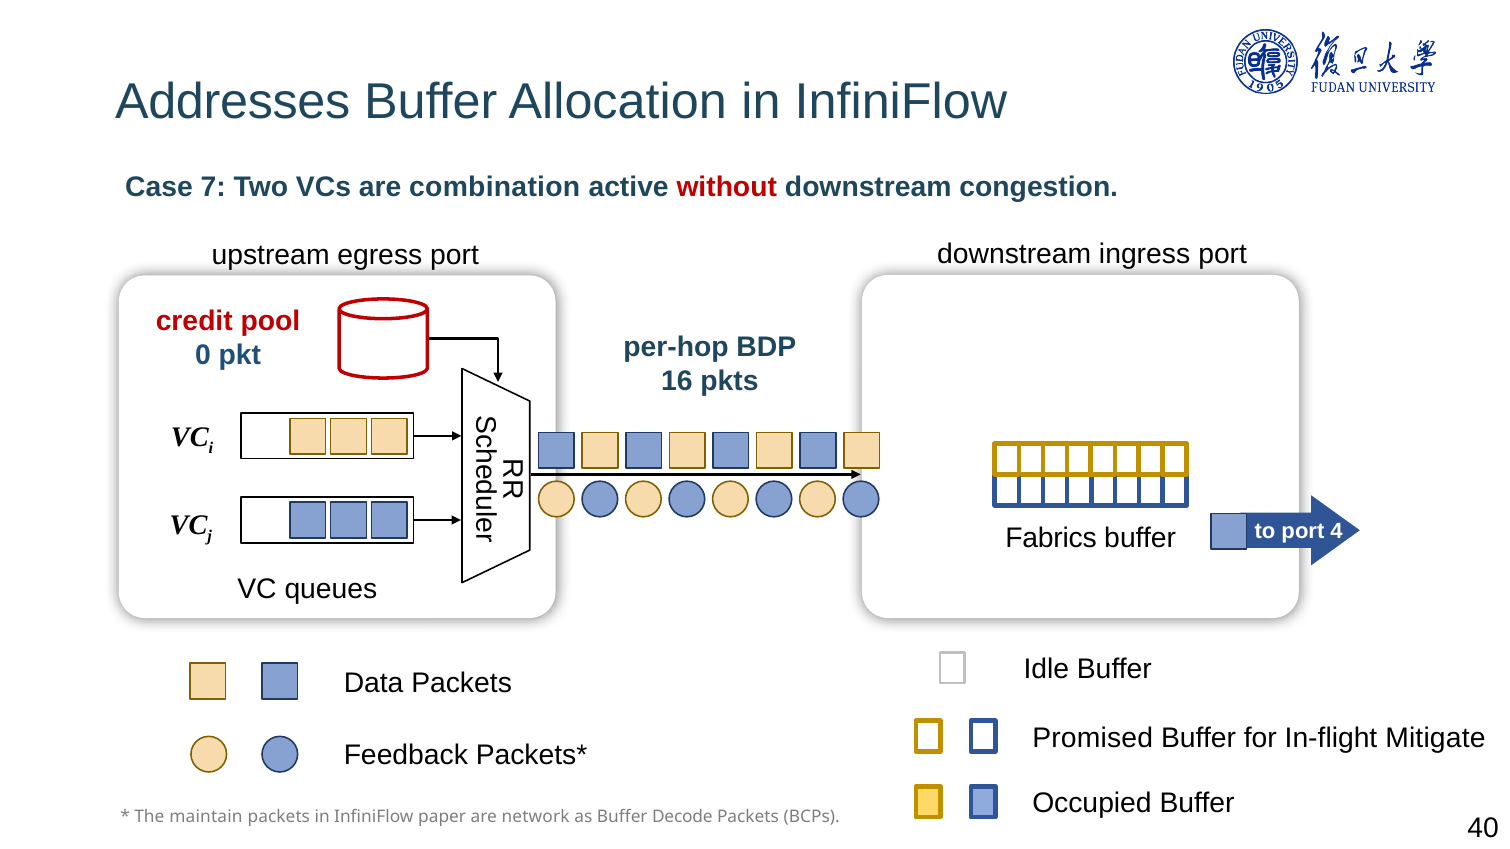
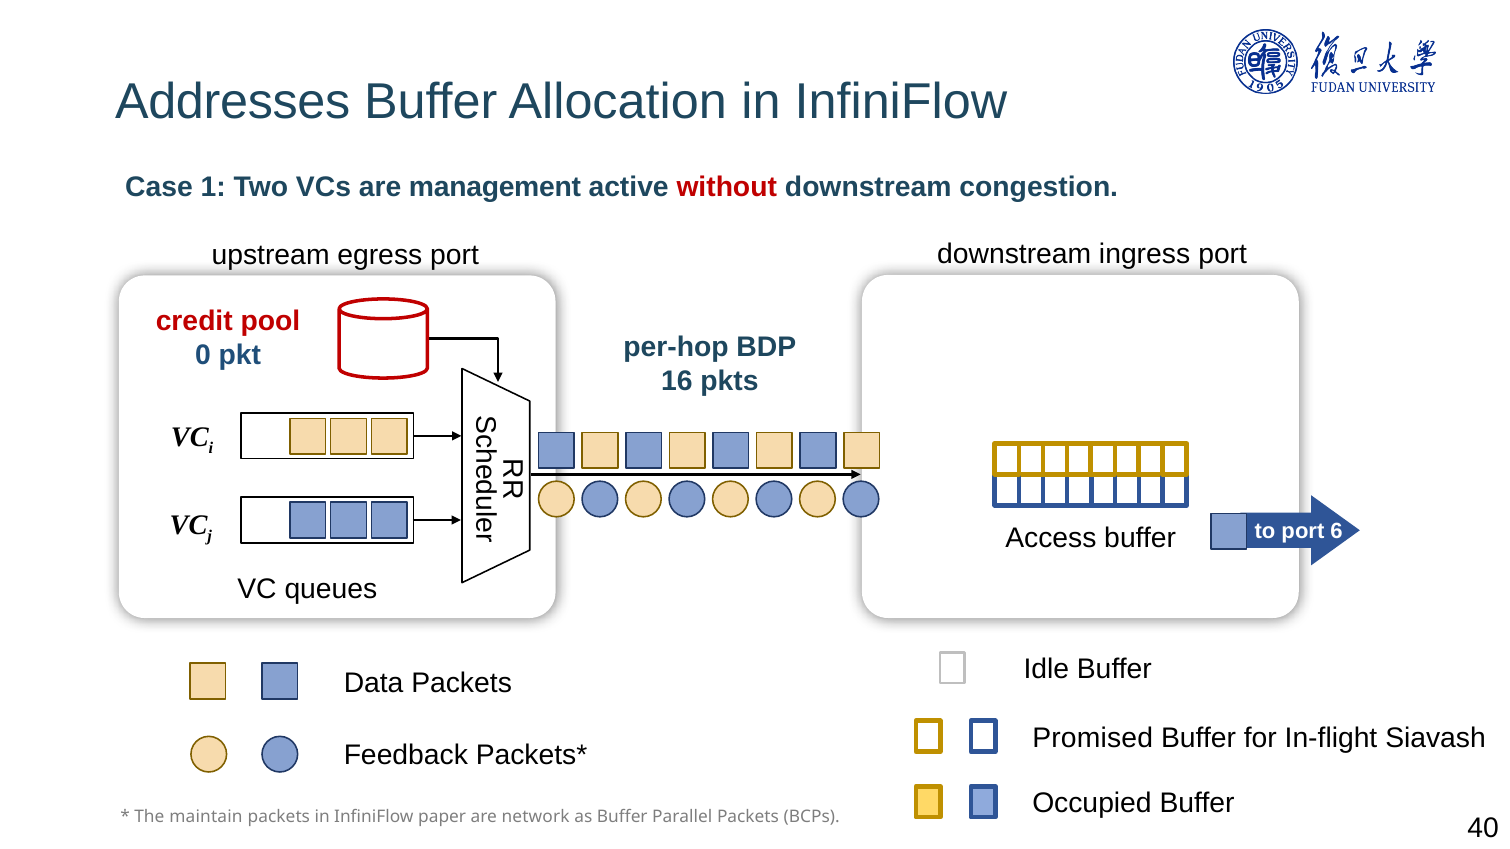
7: 7 -> 1 (213, 187)
combination: combination -> management (495, 187)
Fabrics: Fabrics -> Access (1051, 539)
4: 4 -> 6 (1337, 532)
Mitigate: Mitigate -> Siavash (1436, 738)
Decode: Decode -> Parallel (682, 817)
